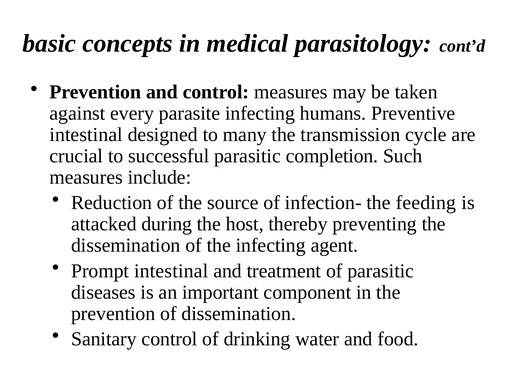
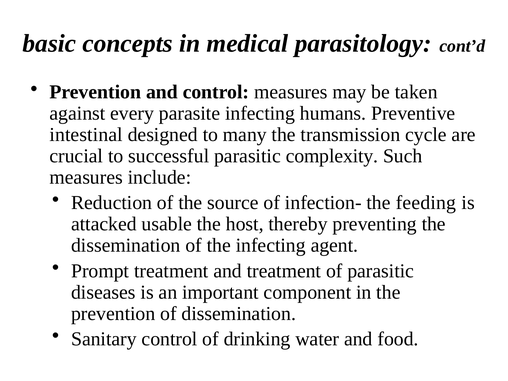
completion: completion -> complexity (332, 156)
during: during -> usable (167, 224)
Prompt intestinal: intestinal -> treatment (171, 271)
